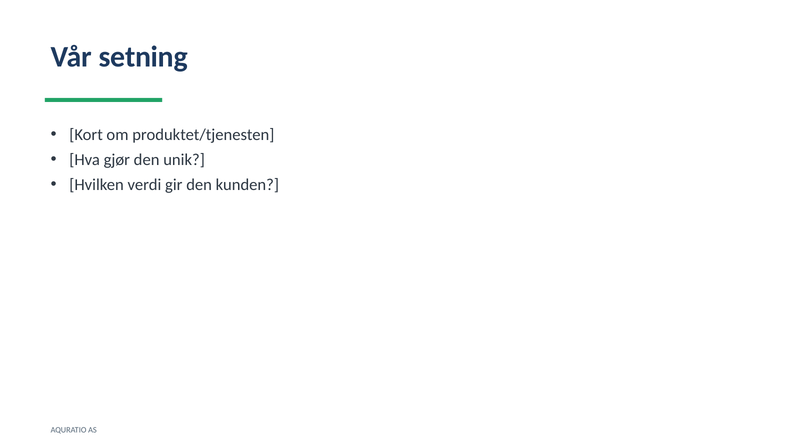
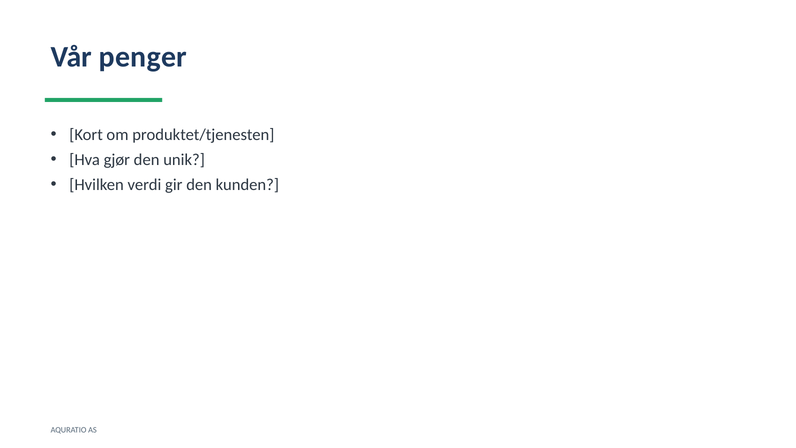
setning: setning -> penger (143, 57)
